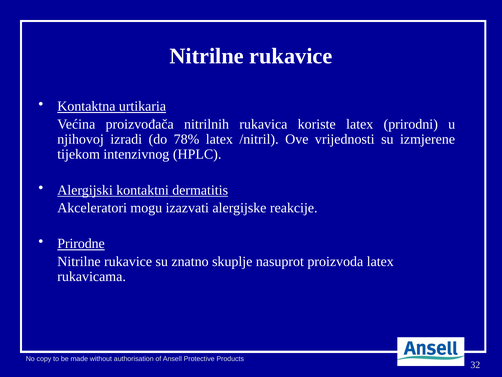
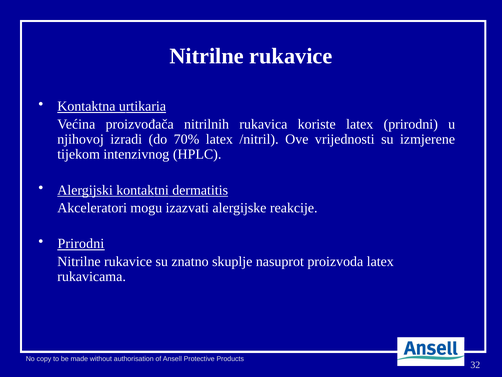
78%: 78% -> 70% (187, 139)
Prirodne: Prirodne -> Prirodni (81, 243)
